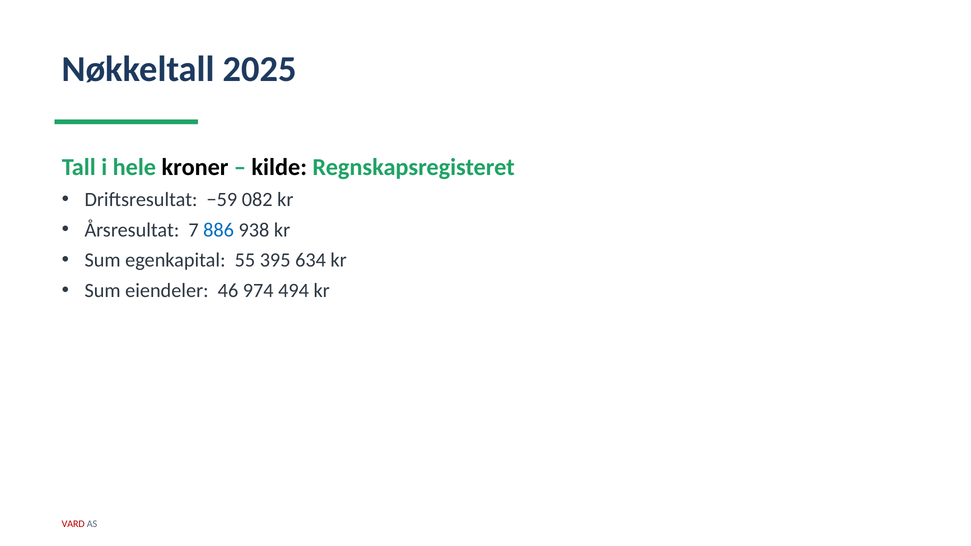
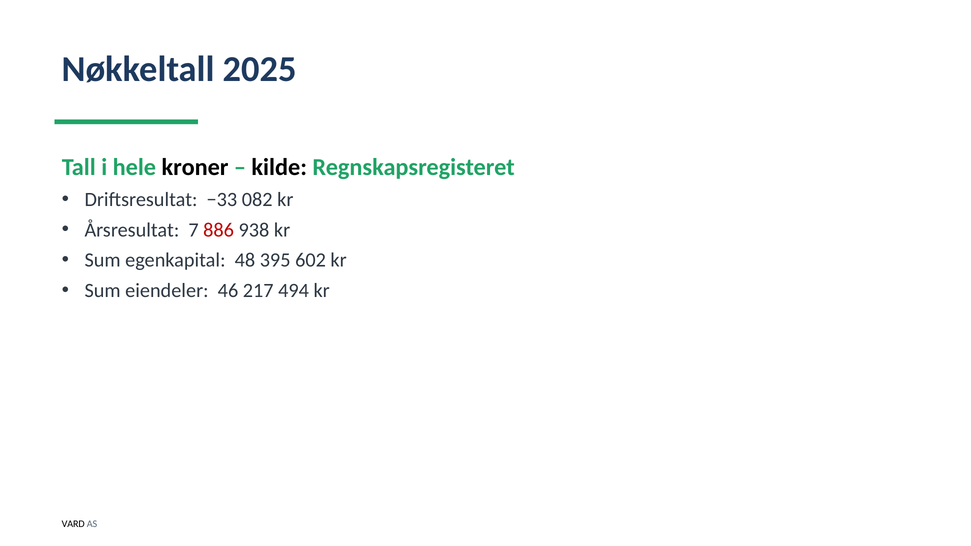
−59: −59 -> −33 (222, 200)
886 colour: blue -> red (219, 230)
55: 55 -> 48 (245, 260)
634: 634 -> 602 (311, 260)
974: 974 -> 217 (258, 291)
VARD colour: red -> black (73, 524)
